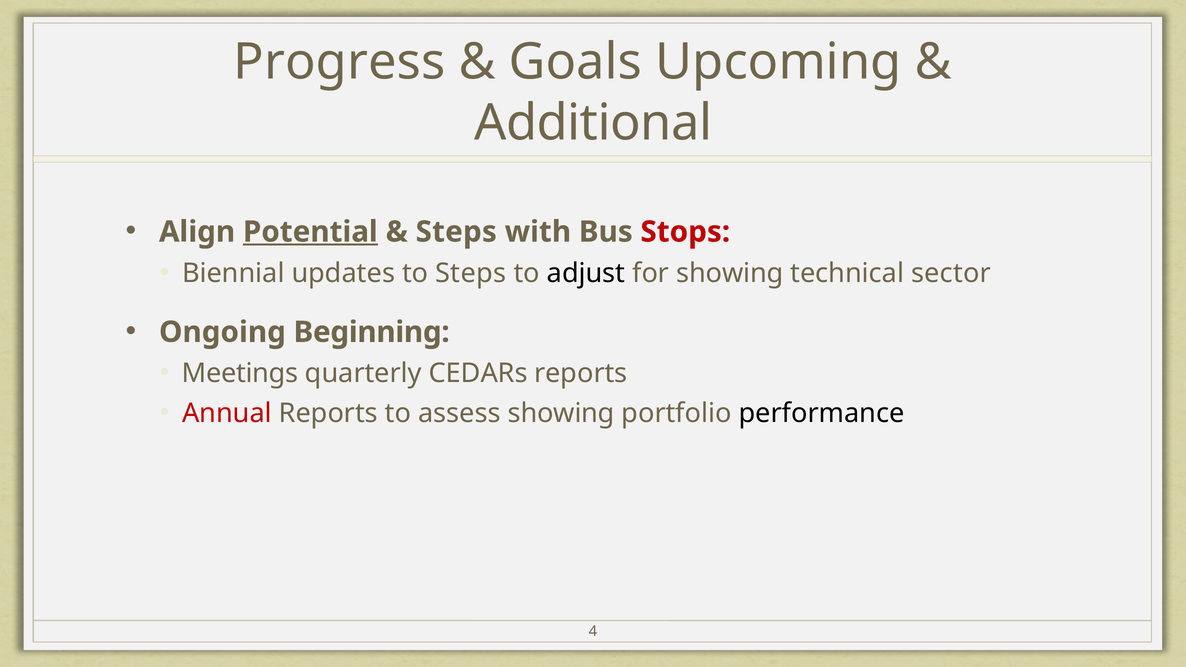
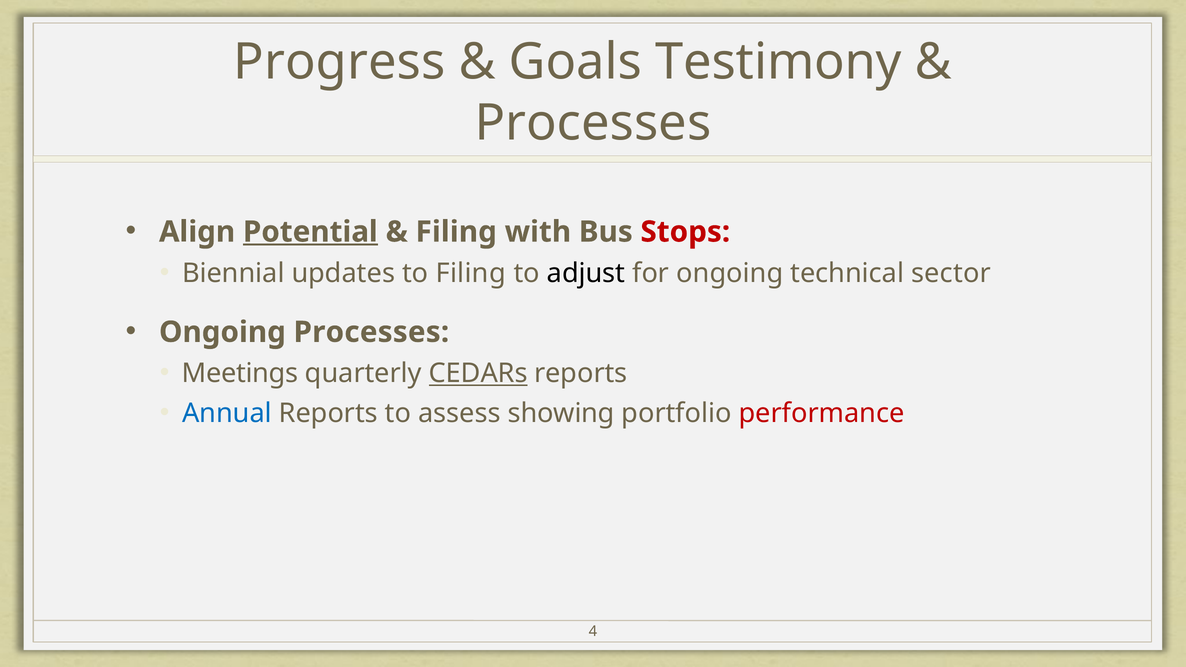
Upcoming: Upcoming -> Testimony (779, 62)
Additional: Additional -> Processes (593, 123)
Steps: Steps -> Filing (456, 232)
to Steps: Steps -> Filing (471, 273)
for showing: showing -> ongoing (730, 273)
Ongoing Beginning: Beginning -> Processes (371, 332)
CEDARs underline: none -> present (478, 373)
Annual colour: red -> blue (227, 413)
performance colour: black -> red (822, 413)
